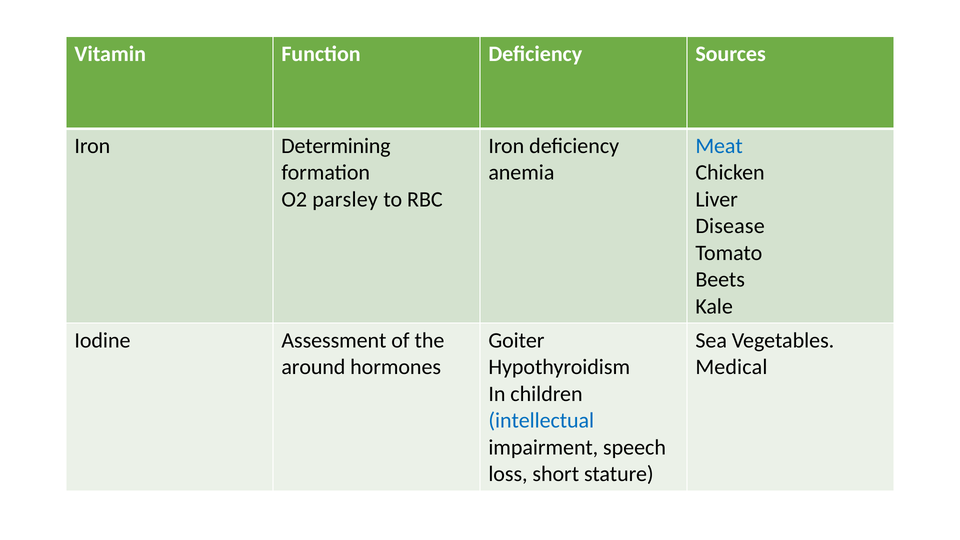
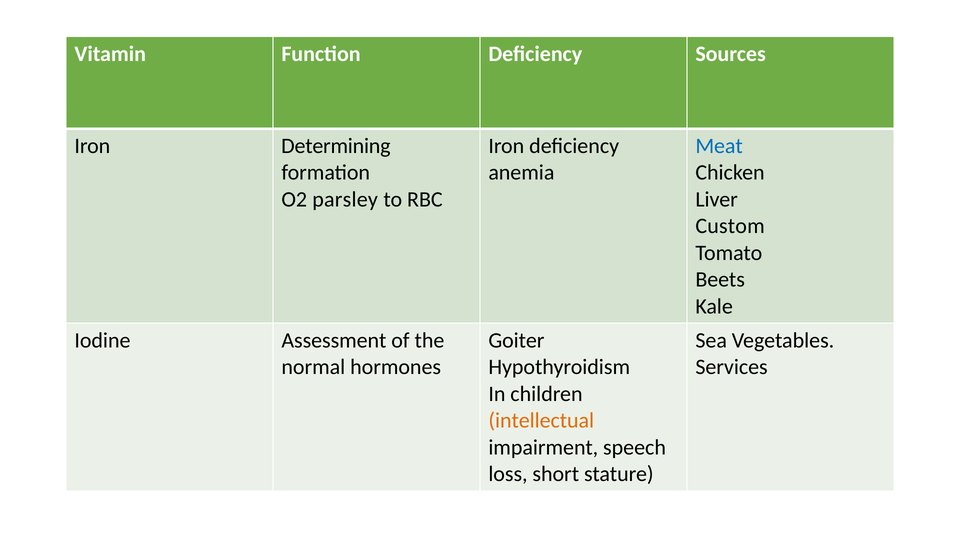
Disease: Disease -> Custom (730, 226)
around: around -> normal (313, 367)
Medical: Medical -> Services (732, 367)
intellectual colour: blue -> orange (541, 421)
